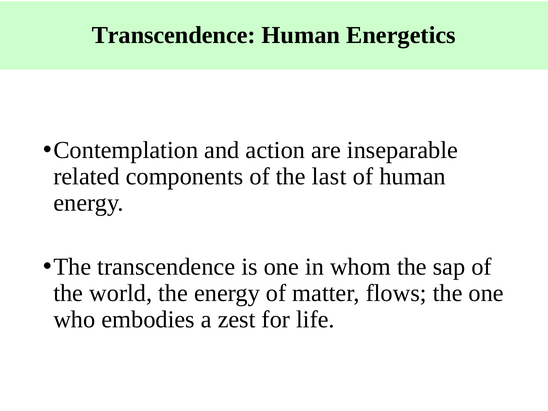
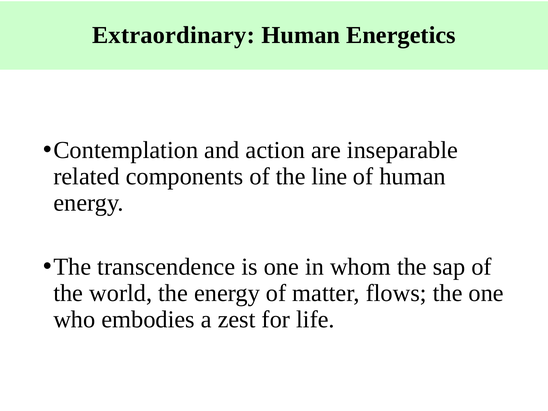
Transcendence: Transcendence -> Extraordinary (173, 35)
last: last -> line (329, 176)
